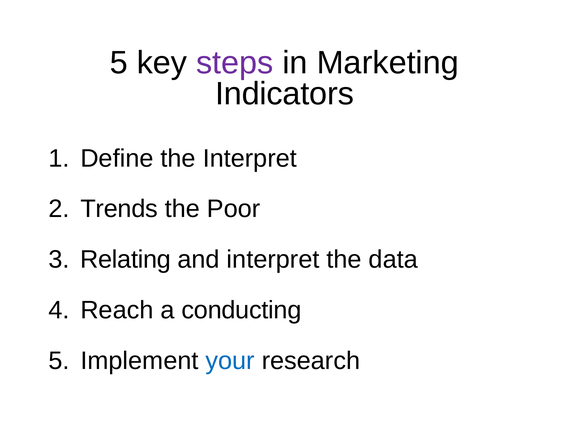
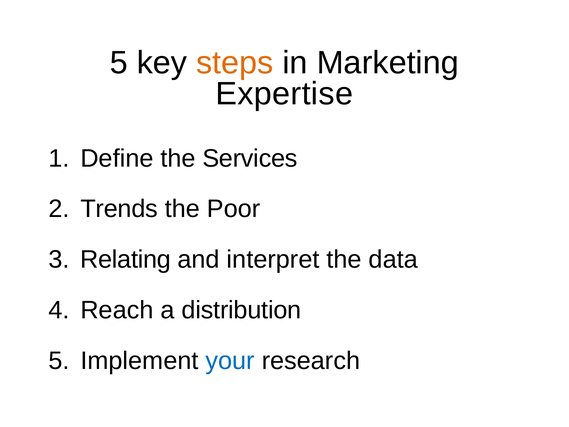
steps colour: purple -> orange (235, 63)
Indicators: Indicators -> Expertise (284, 94)
the Interpret: Interpret -> Services (250, 158)
conducting: conducting -> distribution (241, 310)
